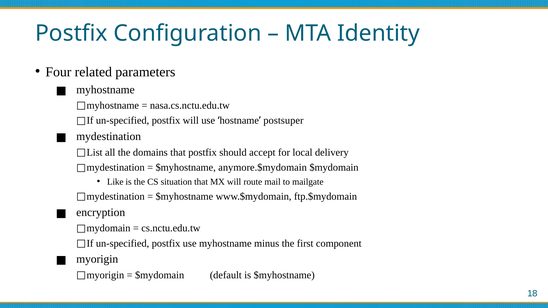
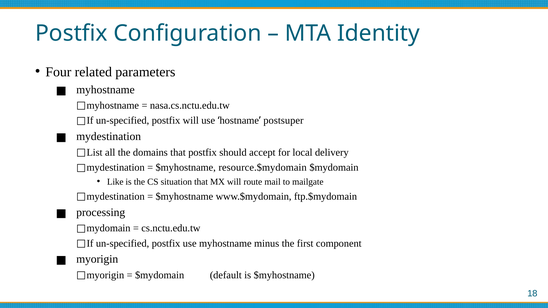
anymore.$mydomain: anymore.$mydomain -> resource.$mydomain (263, 168)
encryption: encryption -> processing (101, 213)
